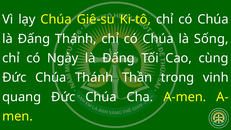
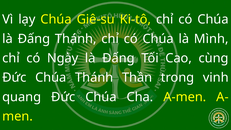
Sống: Sống -> Mình (211, 39)
